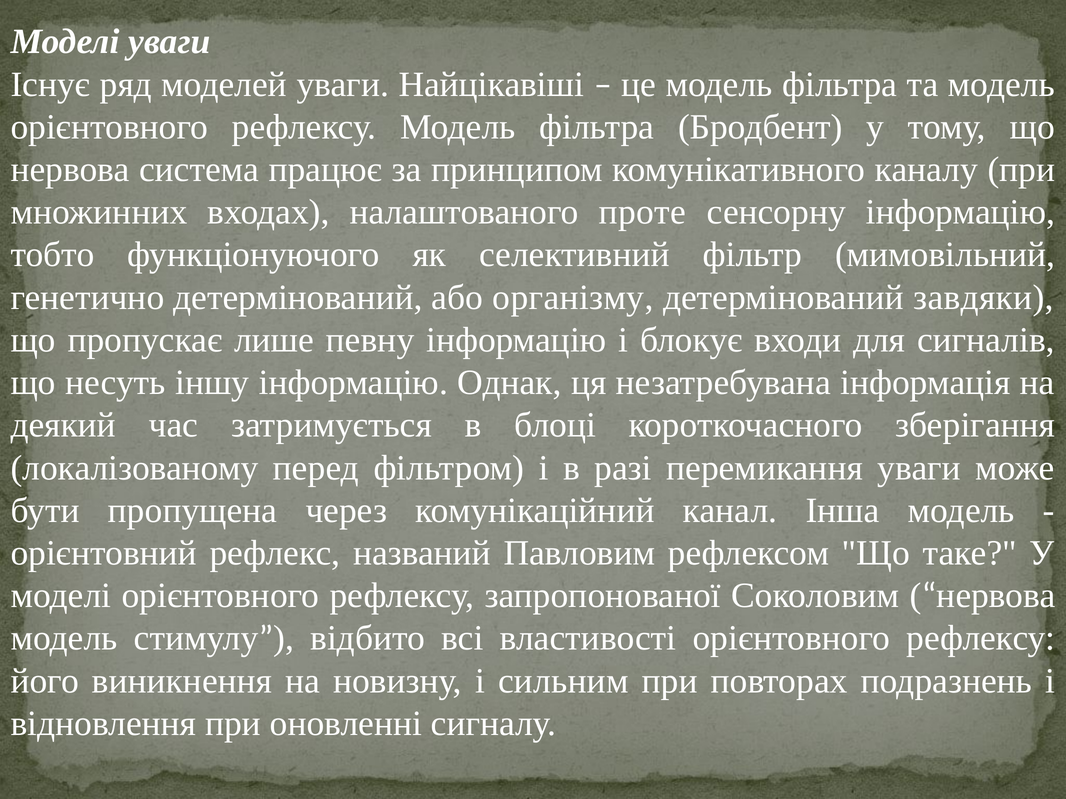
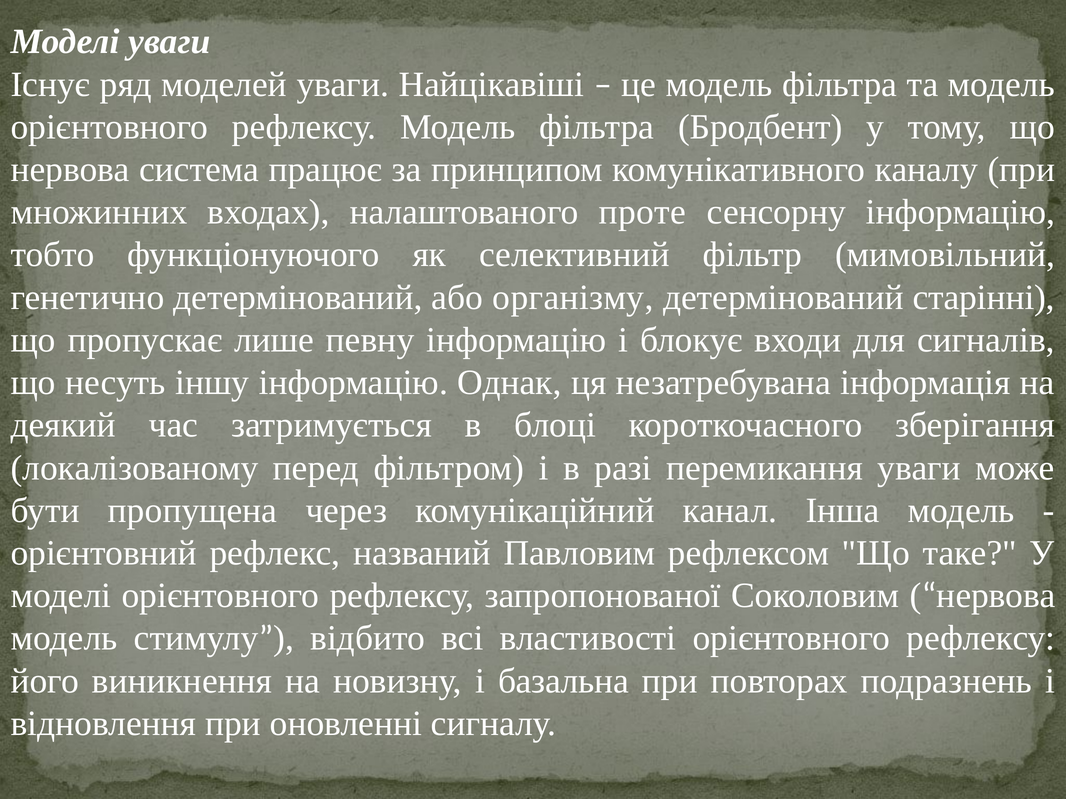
завдяки: завдяки -> старінні (984, 298)
сильним: сильним -> базальна (563, 681)
